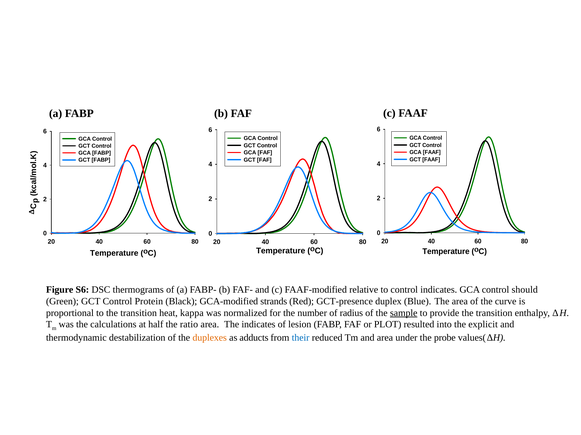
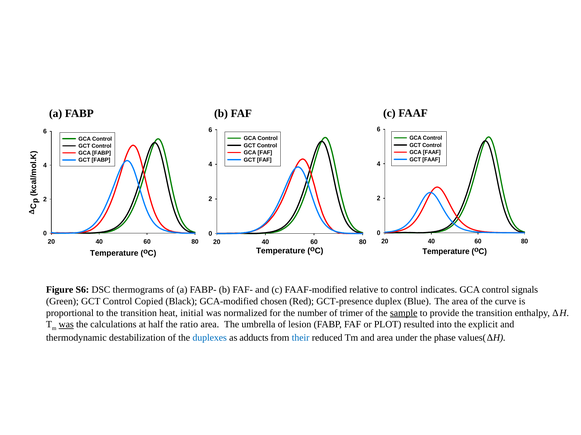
should: should -> signals (525, 290)
Protein: Protein -> Copied (149, 302)
strands: strands -> chosen (274, 302)
kappa: kappa -> initial (192, 313)
radius: radius -> trimer (351, 313)
was underline: none -> present (66, 325)
The indicates: indicates -> umbrella (258, 325)
duplexes colour: orange -> blue (210, 338)
probe: probe -> phase (445, 338)
